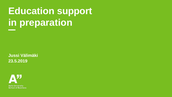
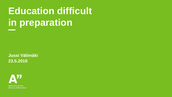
support: support -> difficult (75, 11)
